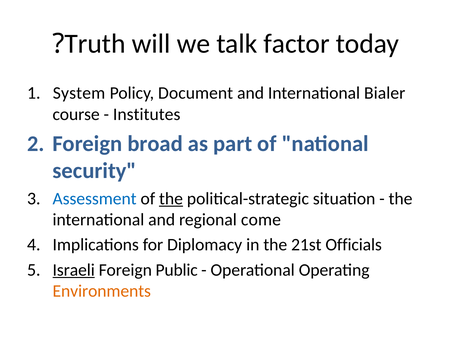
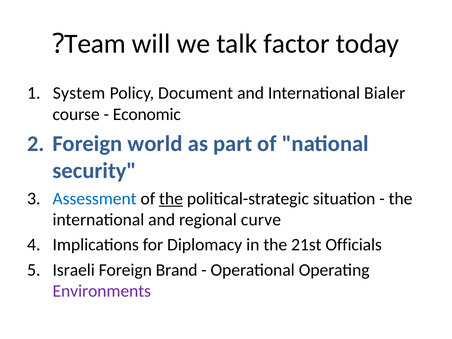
Truth: Truth -> Team (95, 44)
Institutes: Institutes -> Economic (147, 114)
broad: broad -> world (155, 144)
come: come -> curve (261, 220)
Israeli underline: present -> none (74, 270)
Public: Public -> Brand (177, 270)
Environments colour: orange -> purple (102, 291)
